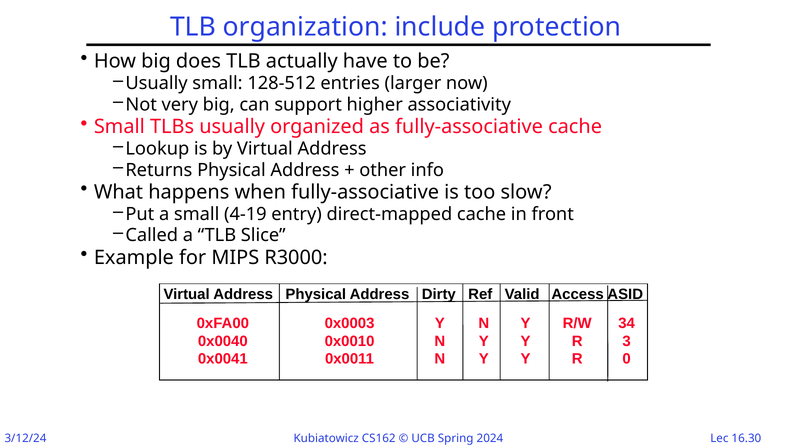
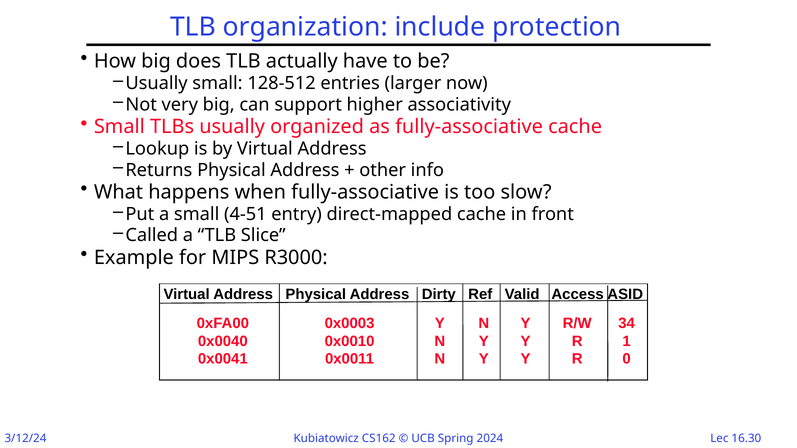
4-19: 4-19 -> 4-51 (245, 214)
3: 3 -> 1 (627, 341)
